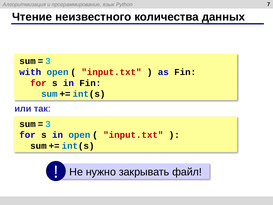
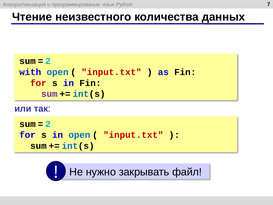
3: 3 -> 2 (48, 61)
sum colour: blue -> purple (49, 94)
3: 3 -> 2 (48, 124)
